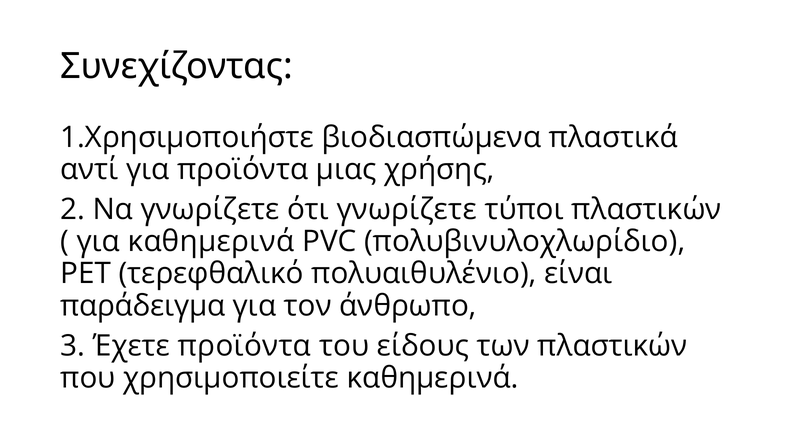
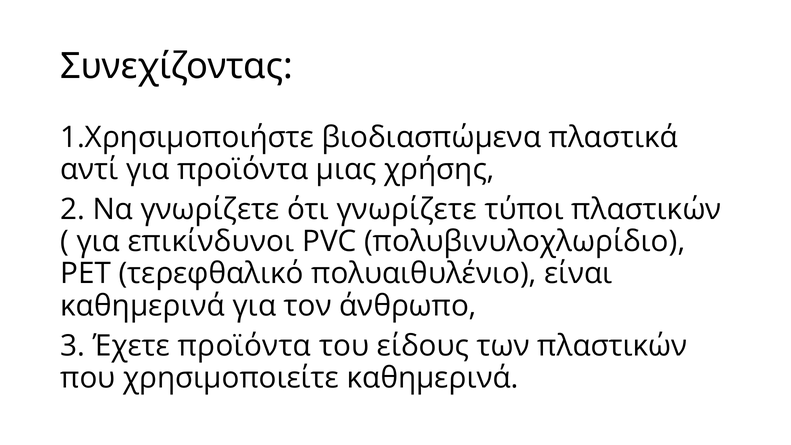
για καθημερινά: καθημερινά -> επικίνδυνοι (211, 242)
παράδειγμα: παράδειγμα -> καθημερινά (143, 306)
